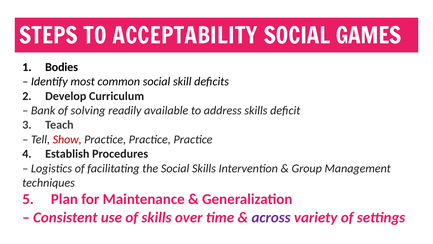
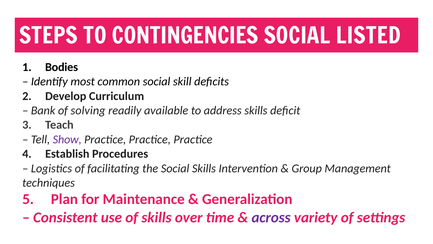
ACCEPTABILITY: ACCEPTABILITY -> CONTINGENCIES (185, 36)
GAMES: GAMES -> LISTED (368, 36)
Show colour: red -> purple (67, 139)
